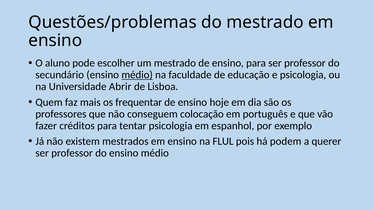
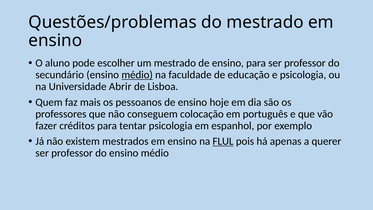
frequentar: frequentar -> pessoanos (139, 102)
FLUL underline: none -> present (223, 141)
podem: podem -> apenas (286, 141)
